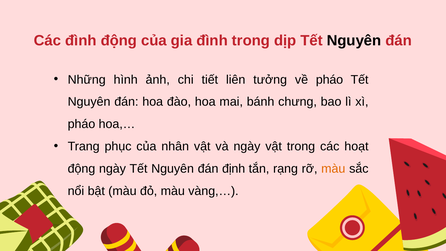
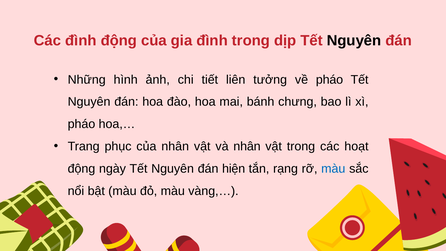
và ngày: ngày -> nhân (247, 146)
định: định -> hiện (234, 169)
màu colour: orange -> blue (333, 169)
